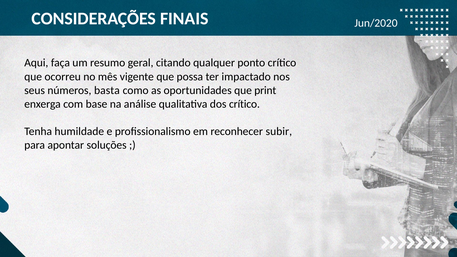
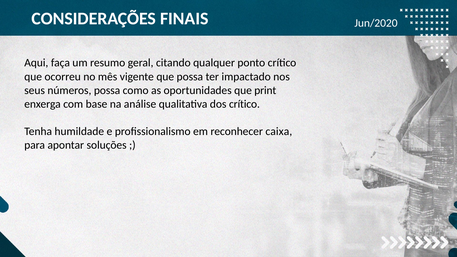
números basta: basta -> possa (107, 90)
subir: subir -> caixa (279, 131)
